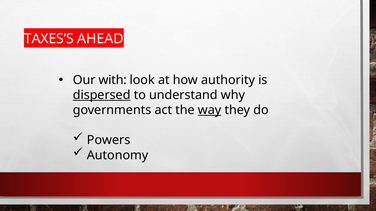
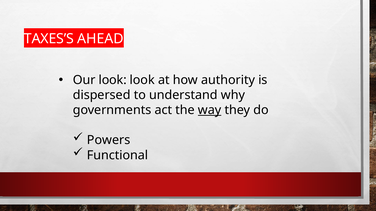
Our with: with -> look (113, 80)
dispersed underline: present -> none (102, 95)
Autonomy: Autonomy -> Functional (118, 155)
